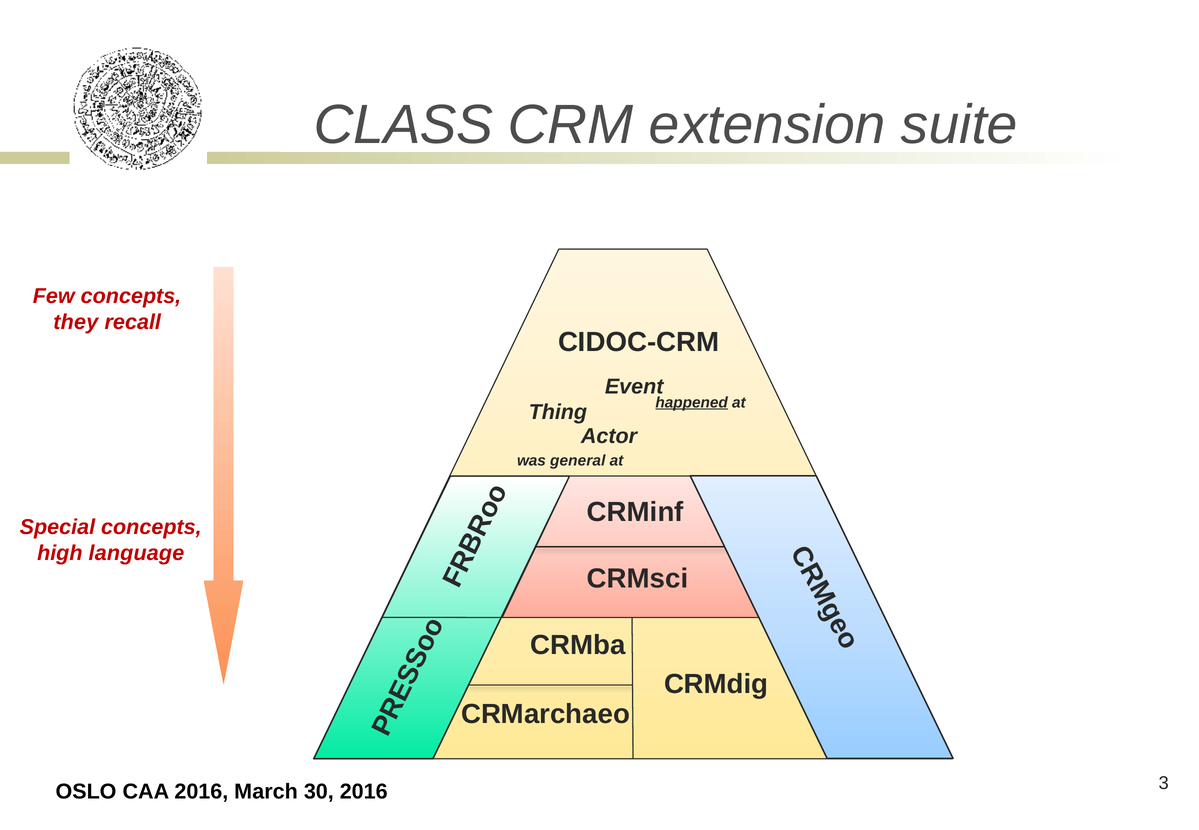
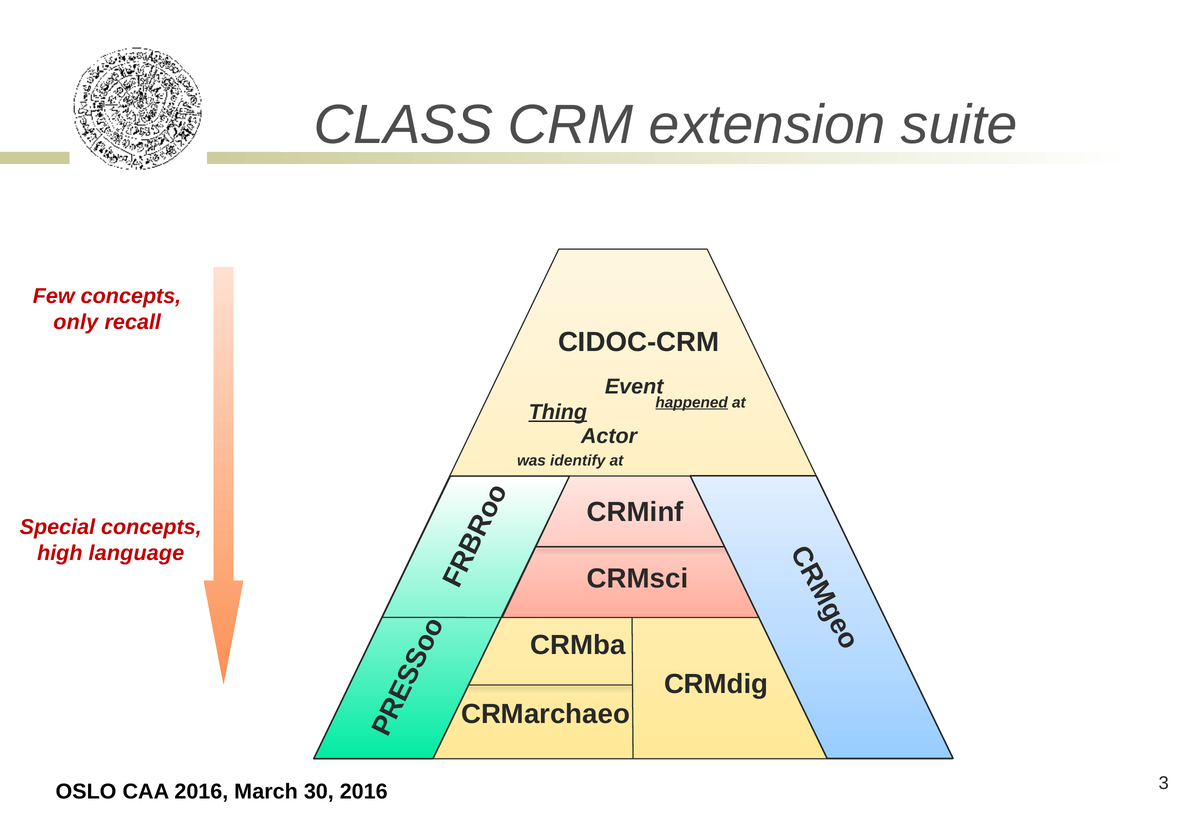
they: they -> only (76, 322)
Thing underline: none -> present (558, 412)
general: general -> identify (578, 461)
